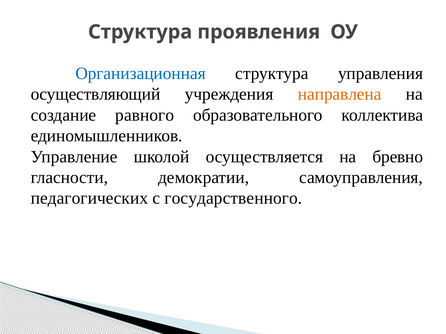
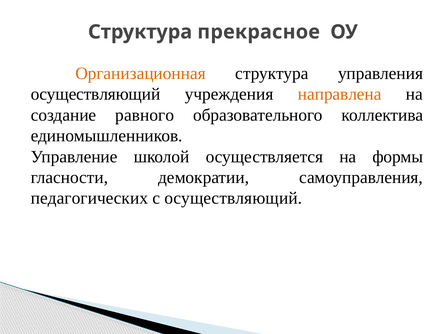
проявления: проявления -> прекрасное (259, 32)
Организационная colour: blue -> orange (141, 74)
бревно: бревно -> формы (398, 157)
с государственного: государственного -> осуществляющий (233, 199)
